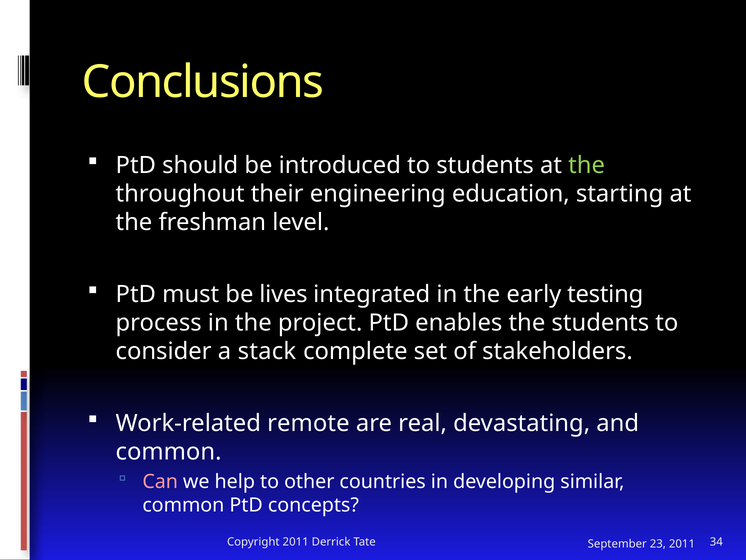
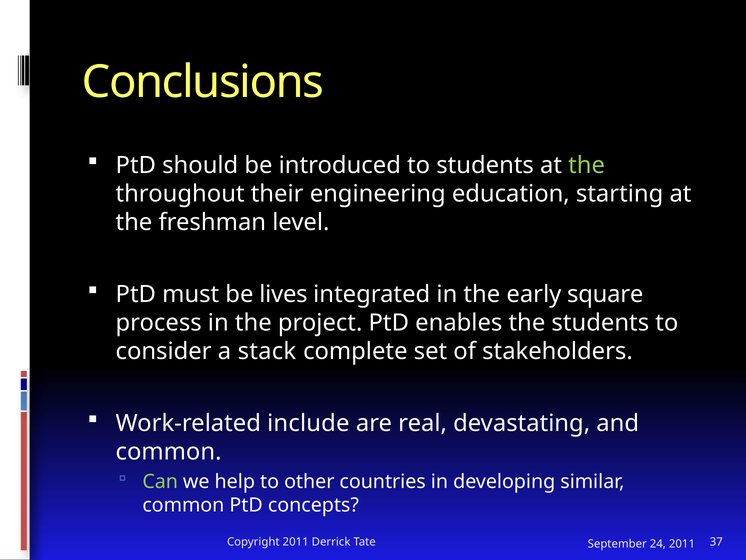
testing: testing -> square (605, 294)
remote: remote -> include (308, 423)
Can colour: pink -> light green (160, 481)
34: 34 -> 37 (716, 542)
23: 23 -> 24 (658, 544)
